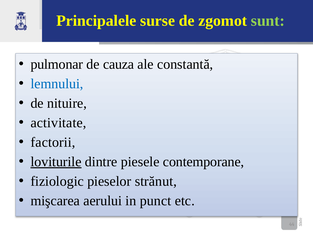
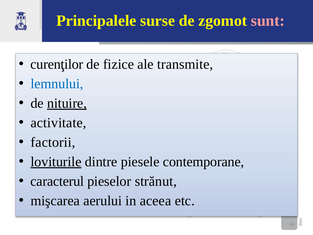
sunt colour: light green -> pink (268, 21)
pulmonar: pulmonar -> curenţilor (57, 64)
cauza: cauza -> fizice (119, 64)
constantă: constantă -> transmite (185, 64)
nituire underline: none -> present (67, 103)
fiziologic: fiziologic -> caracterul (57, 181)
punct: punct -> aceea (156, 201)
